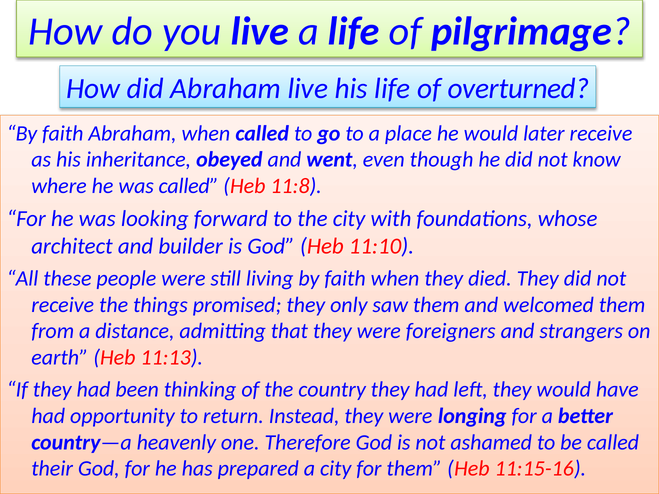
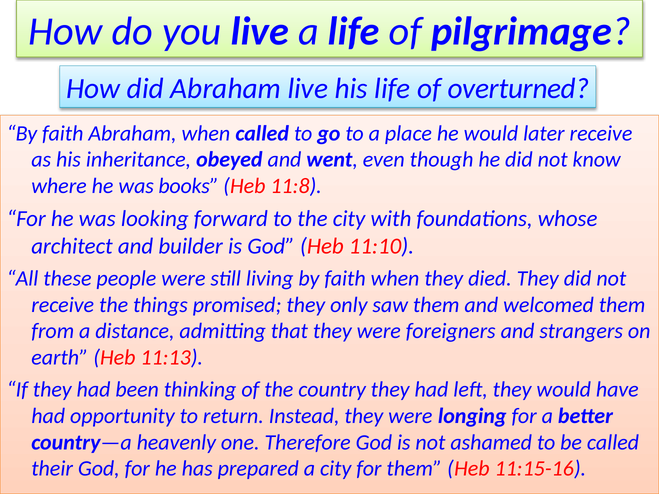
was called: called -> books (189, 186)
